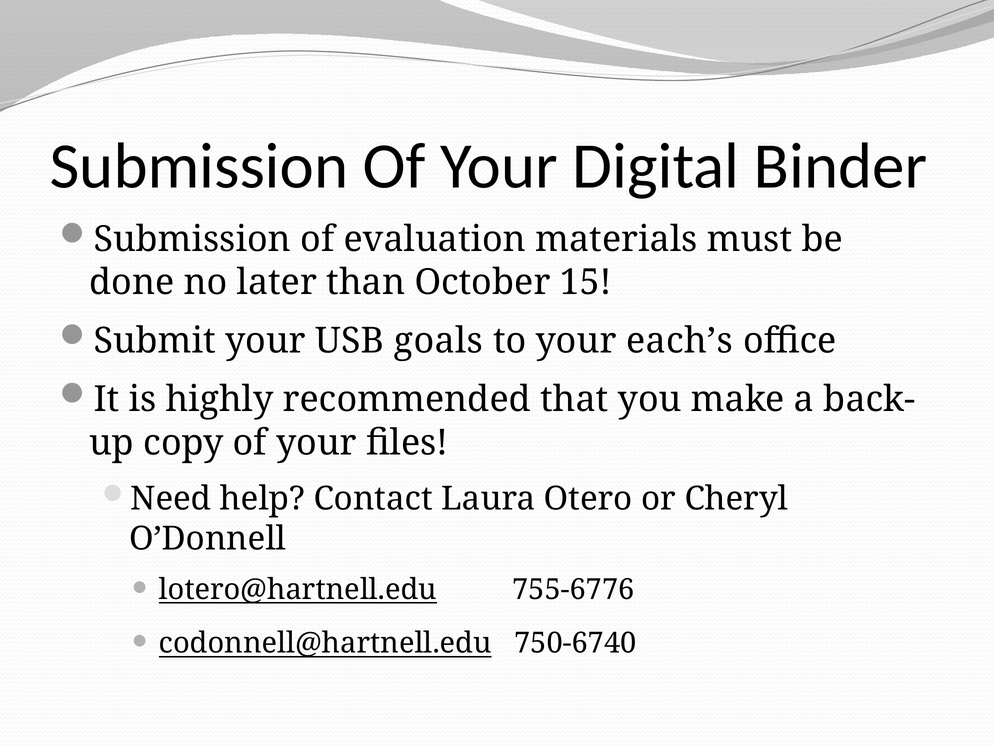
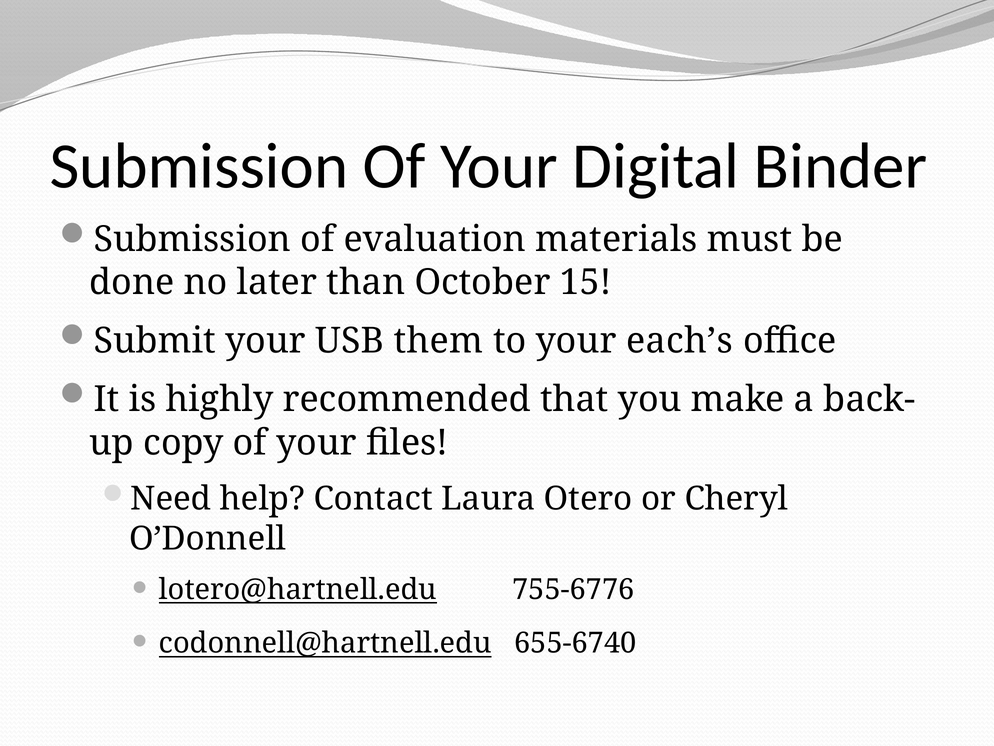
goals: goals -> them (438, 341)
750-6740: 750-6740 -> 655-6740 (575, 643)
